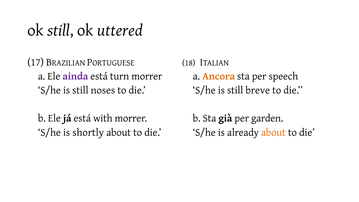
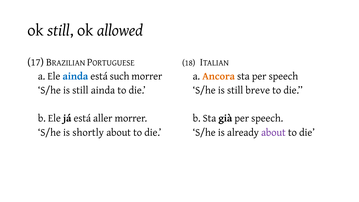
uttered: uttered -> allowed (120, 30)
ainda colour: purple -> blue (75, 76)
turn: turn -> such (120, 76)
still noses: noses -> ainda (103, 90)
with: with -> aller (103, 118)
già per garden: garden -> speech (267, 118)
about colour: orange -> purple (273, 132)
